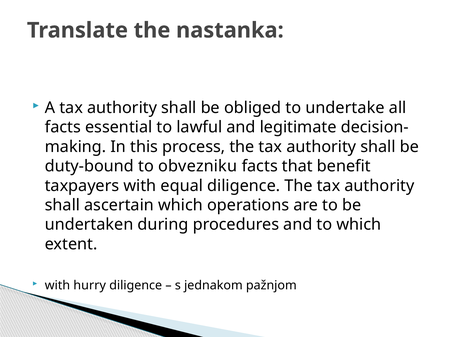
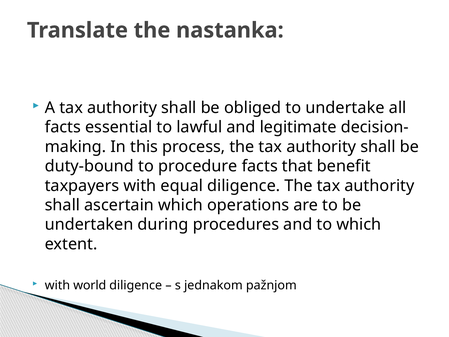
obvezniku: obvezniku -> procedure (198, 166)
hurry: hurry -> world (90, 285)
